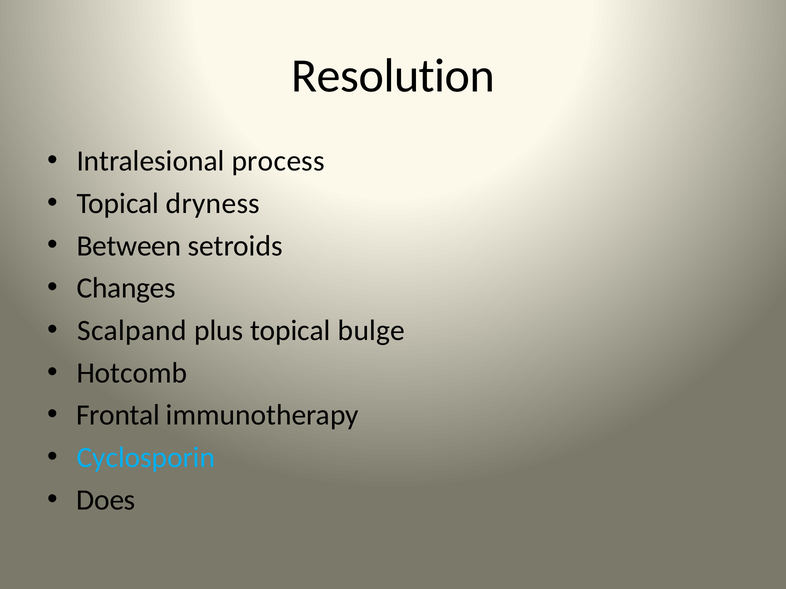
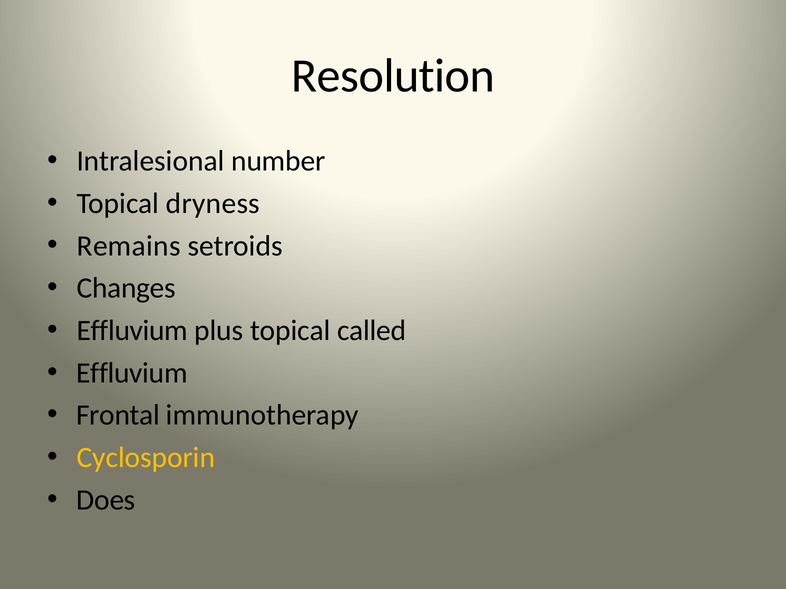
process: process -> number (278, 161)
Between: Between -> Remains (129, 246)
Scalpand: Scalpand -> Effluvium (132, 331)
bulge: bulge -> called (372, 331)
Hotcomb: Hotcomb -> Effluvium (132, 373)
Cyclosporin colour: light blue -> yellow (146, 458)
